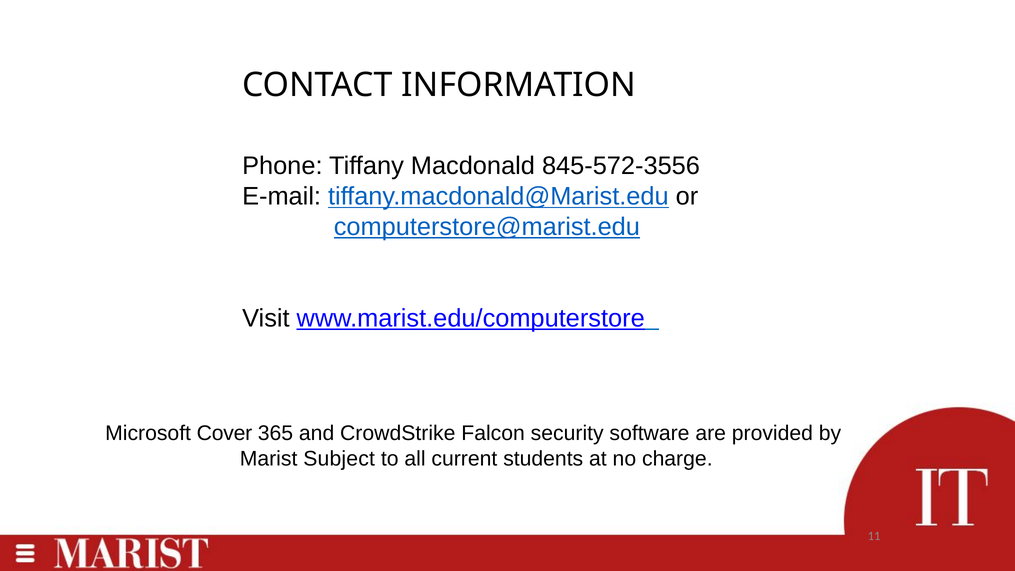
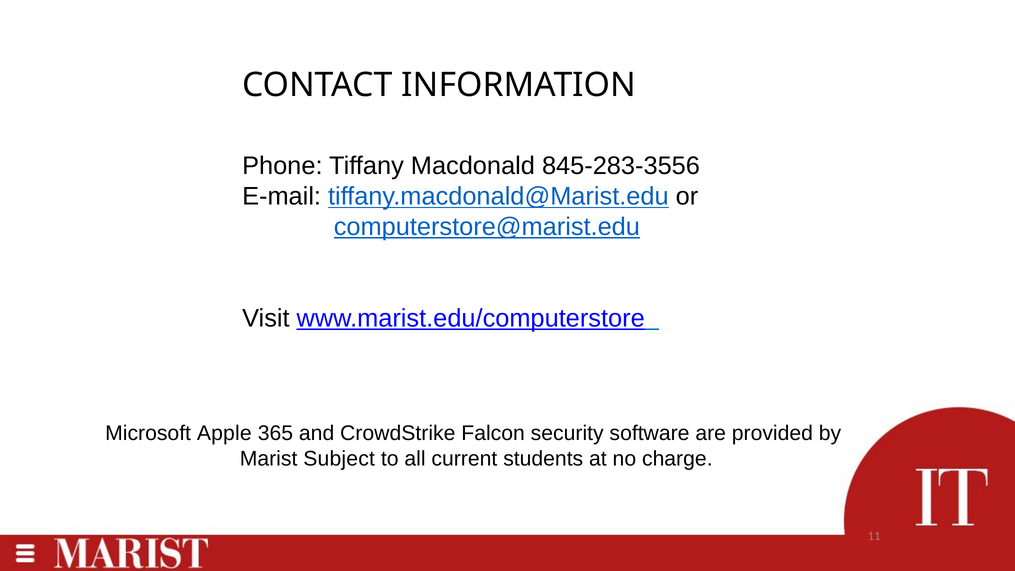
845-572-3556: 845-572-3556 -> 845-283-3556 (621, 166)
Cover: Cover -> Apple (224, 433)
